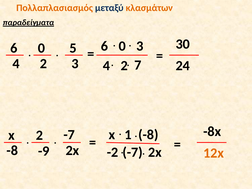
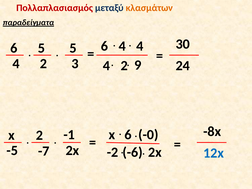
Πολλαπλασιασμός colour: orange -> red (55, 8)
3: 3 -> 4 (140, 46)
0: 0 -> 5 (41, 48)
0: 0 -> 4 (122, 46)
7: 7 -> 9 (138, 65)
-7: -7 -> -1 (69, 135)
-8: -8 -> -0 (148, 135)
1: 1 -> 6 (128, 135)
-8: -8 -> -5 (12, 150)
-9: -9 -> -7 (44, 151)
-7: -7 -> -6 (133, 152)
12x colour: orange -> blue (214, 153)
